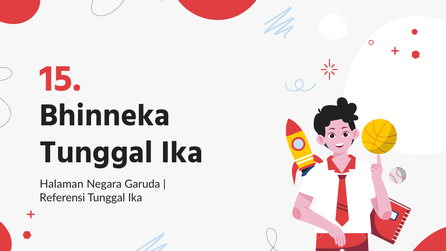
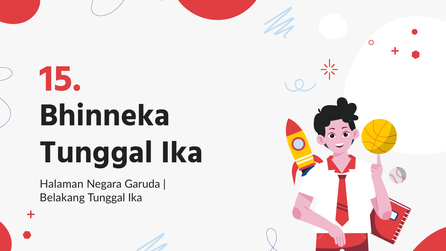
Referensi: Referensi -> Belakang (62, 198)
